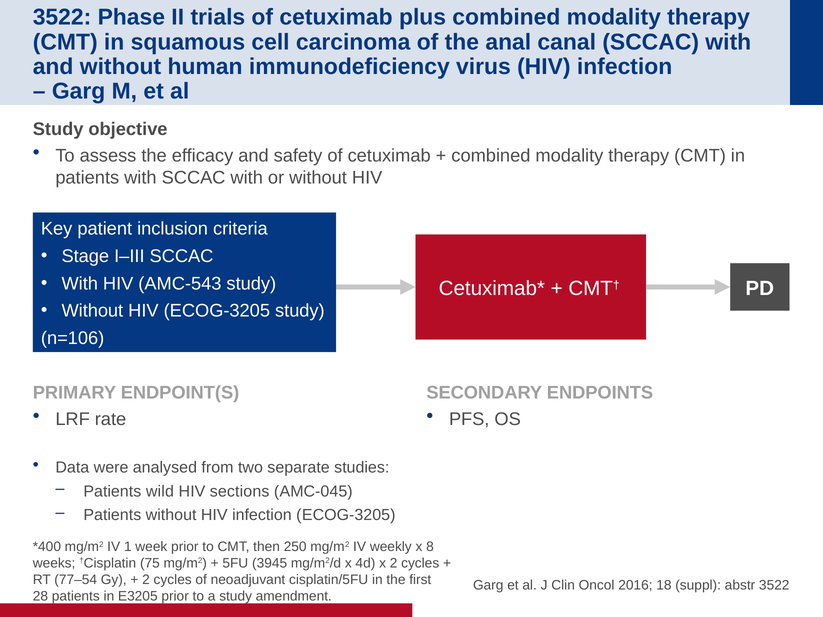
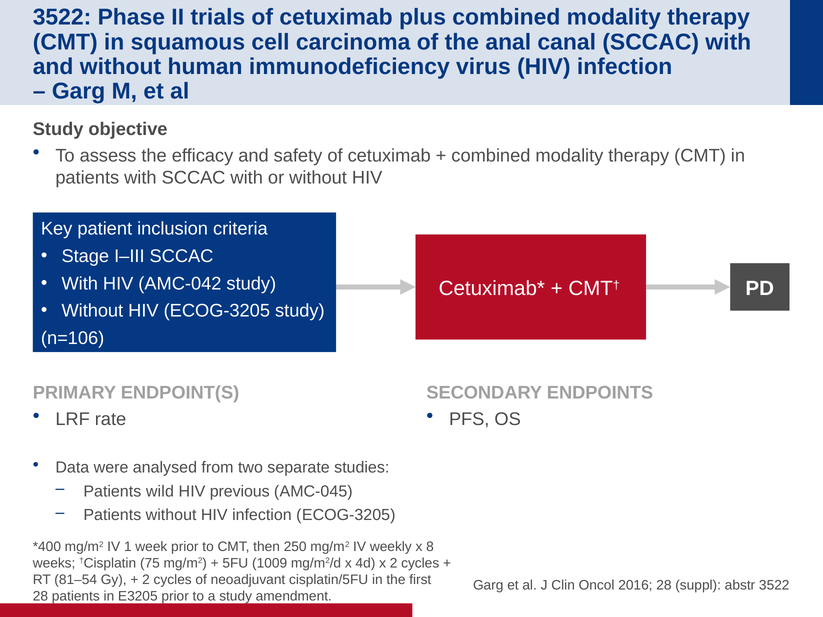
AMC-543: AMC-543 -> AMC-042 (180, 284)
sections: sections -> previous (240, 491)
3945: 3945 -> 1009 (270, 563)
77–54: 77–54 -> 81–54 (76, 580)
2016 18: 18 -> 28 (664, 585)
